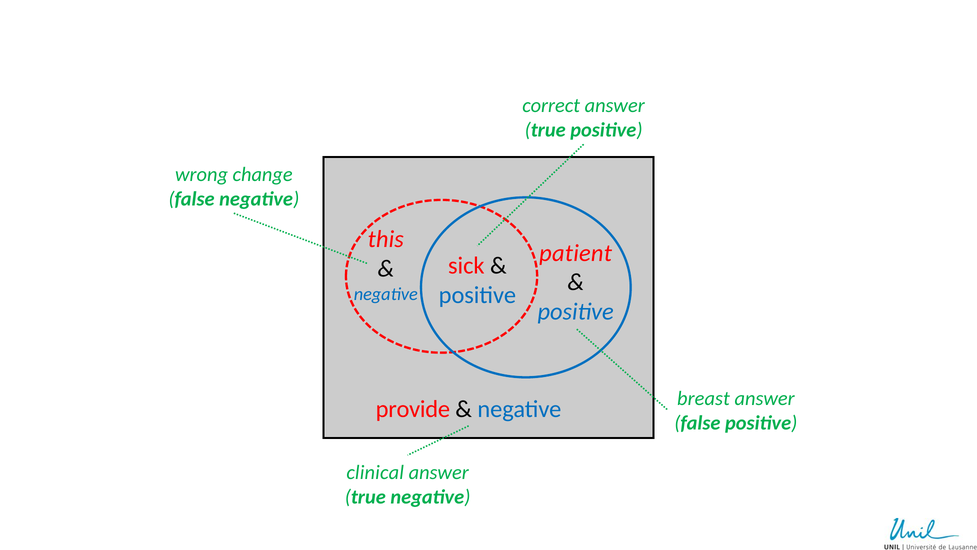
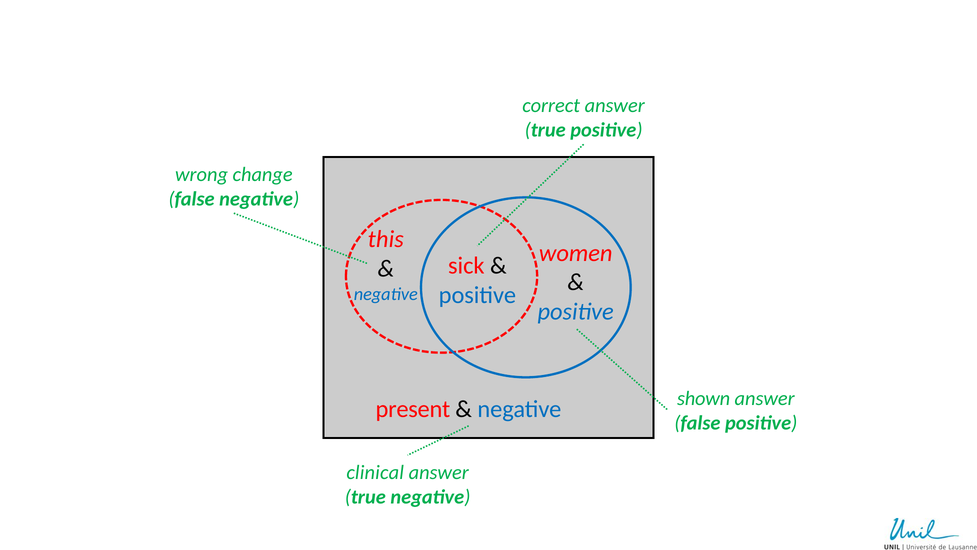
patient: patient -> women (576, 253)
breast: breast -> shown (704, 398)
provide: provide -> present (413, 409)
